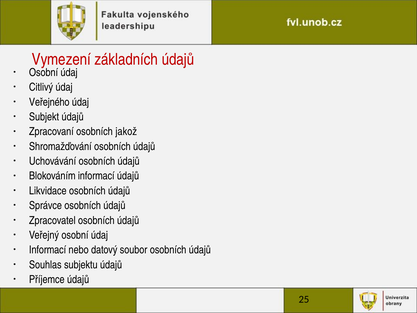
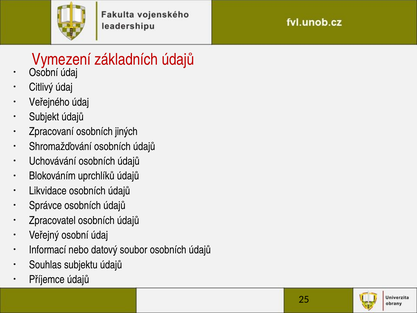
jakož: jakož -> jiných (126, 132)
Blokováním informací: informací -> uprchlíků (96, 176)
